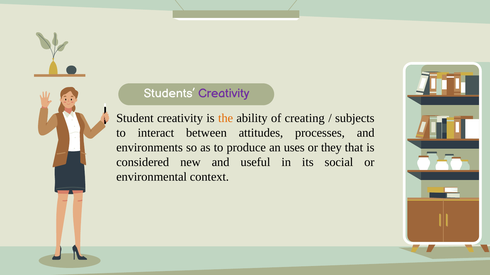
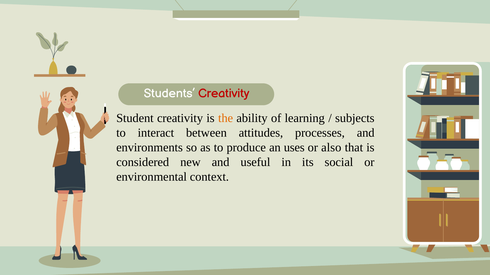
Creativity colour: purple -> red (224, 94)
creating: creating -> learning (305, 118)
they: they -> also (331, 148)
